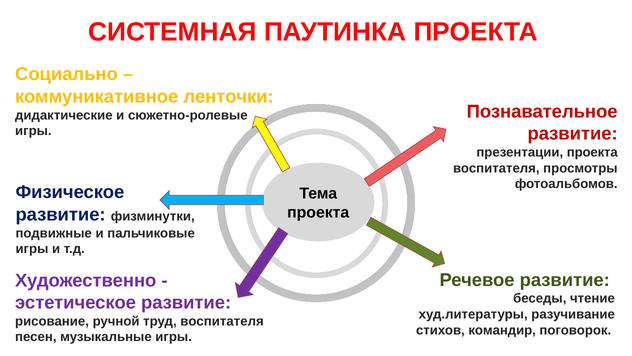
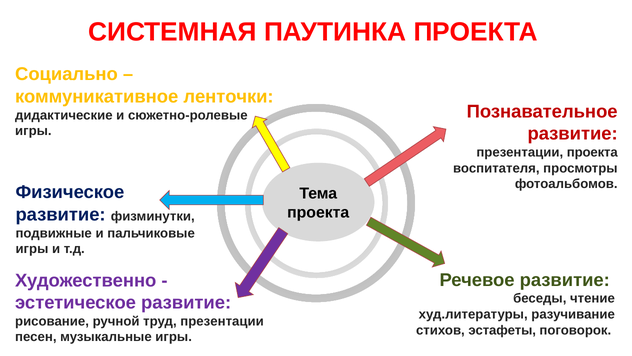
труд воспитателя: воспитателя -> презентации (222, 321)
командир: командир -> эстафеты (502, 330)
